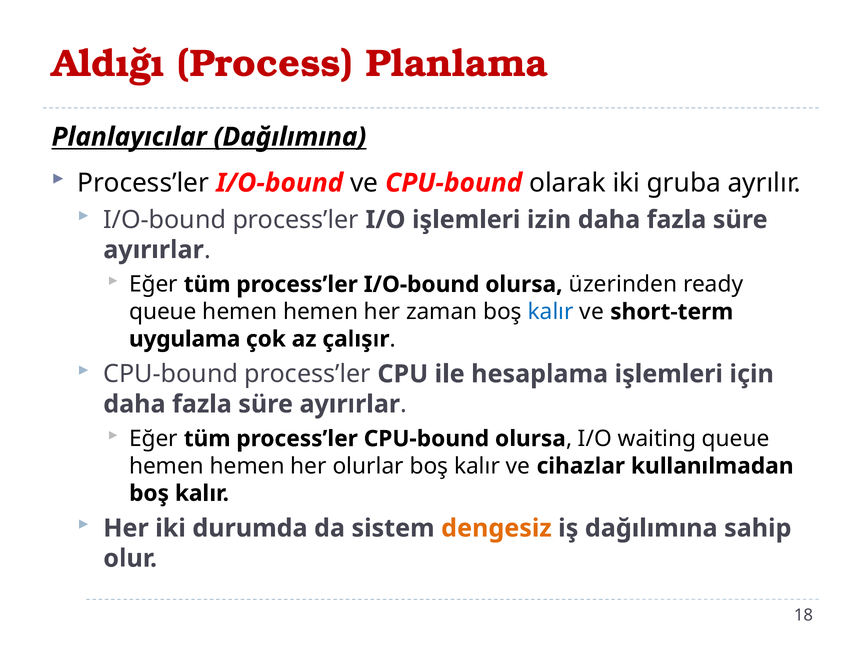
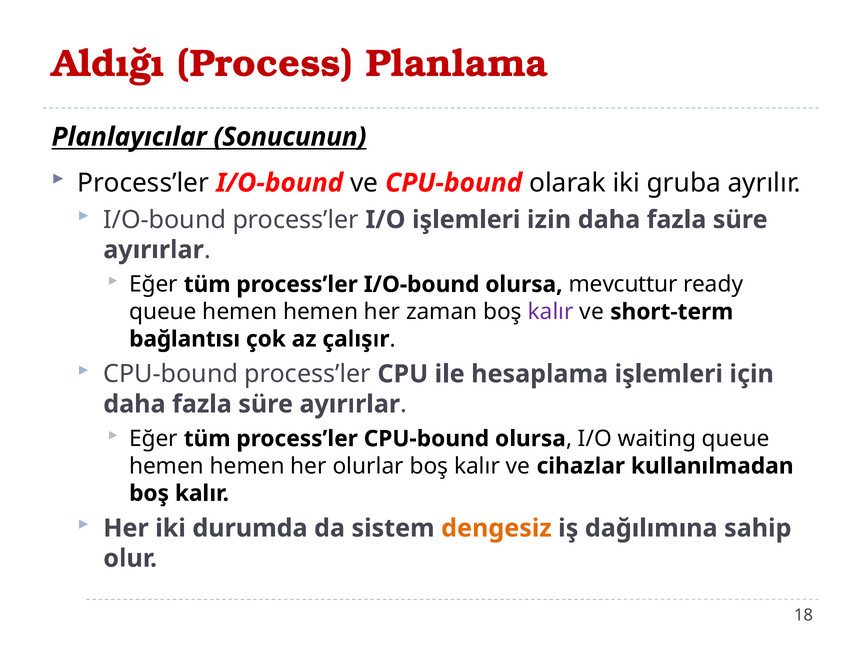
Planlayıcılar Dağılımına: Dağılımına -> Sonucunun (290, 137)
üzerinden: üzerinden -> mevcuttur (623, 284)
kalır colour: blue -> purple (551, 312)
uygulama: uygulama -> bağlantısı (185, 339)
